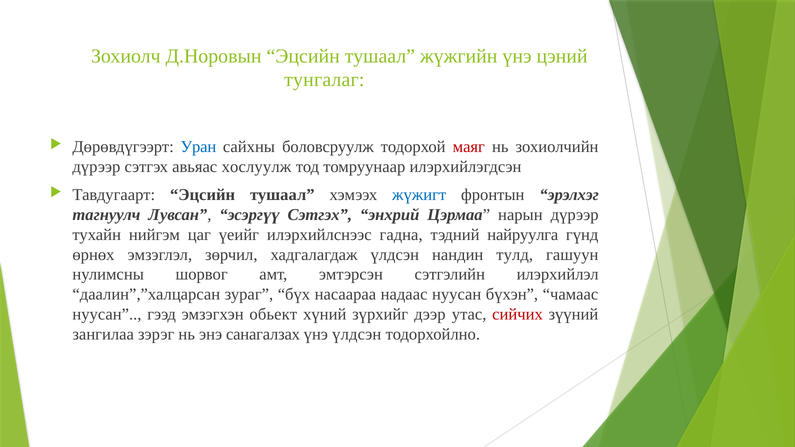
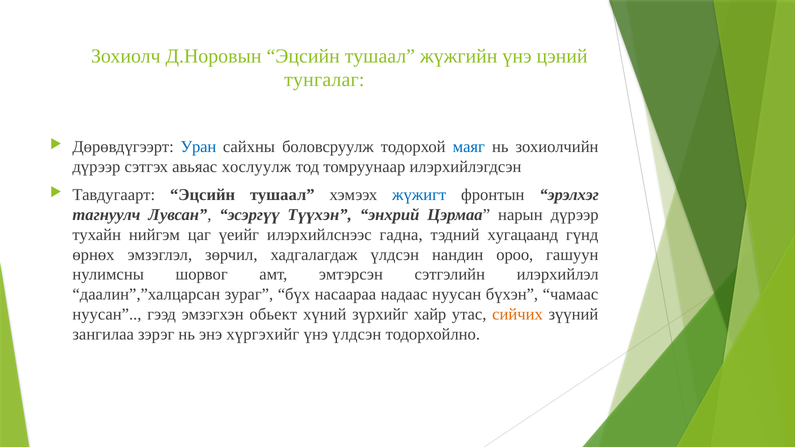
маяг colour: red -> blue (469, 147)
эсэргүү Сэтгэх: Сэтгэх -> Түүхэн (320, 215)
найруулга: найруулга -> хугацаанд (523, 235)
тулд: тулд -> ороо (515, 255)
дээр: дээр -> хайр (430, 314)
сийчих colour: red -> orange (517, 314)
санагалзах: санагалзах -> хүргэхийг (263, 334)
